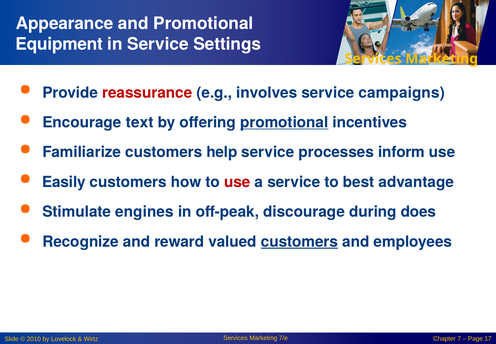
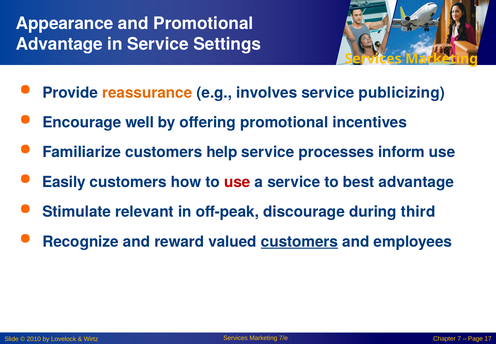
Equipment: Equipment -> Advantage (59, 44)
reassurance colour: red -> orange (147, 93)
campaigns: campaigns -> publicizing (402, 93)
text: text -> well (140, 122)
promotional underline: present -> none (284, 122)
engines: engines -> relevant (144, 212)
does: does -> third (418, 212)
